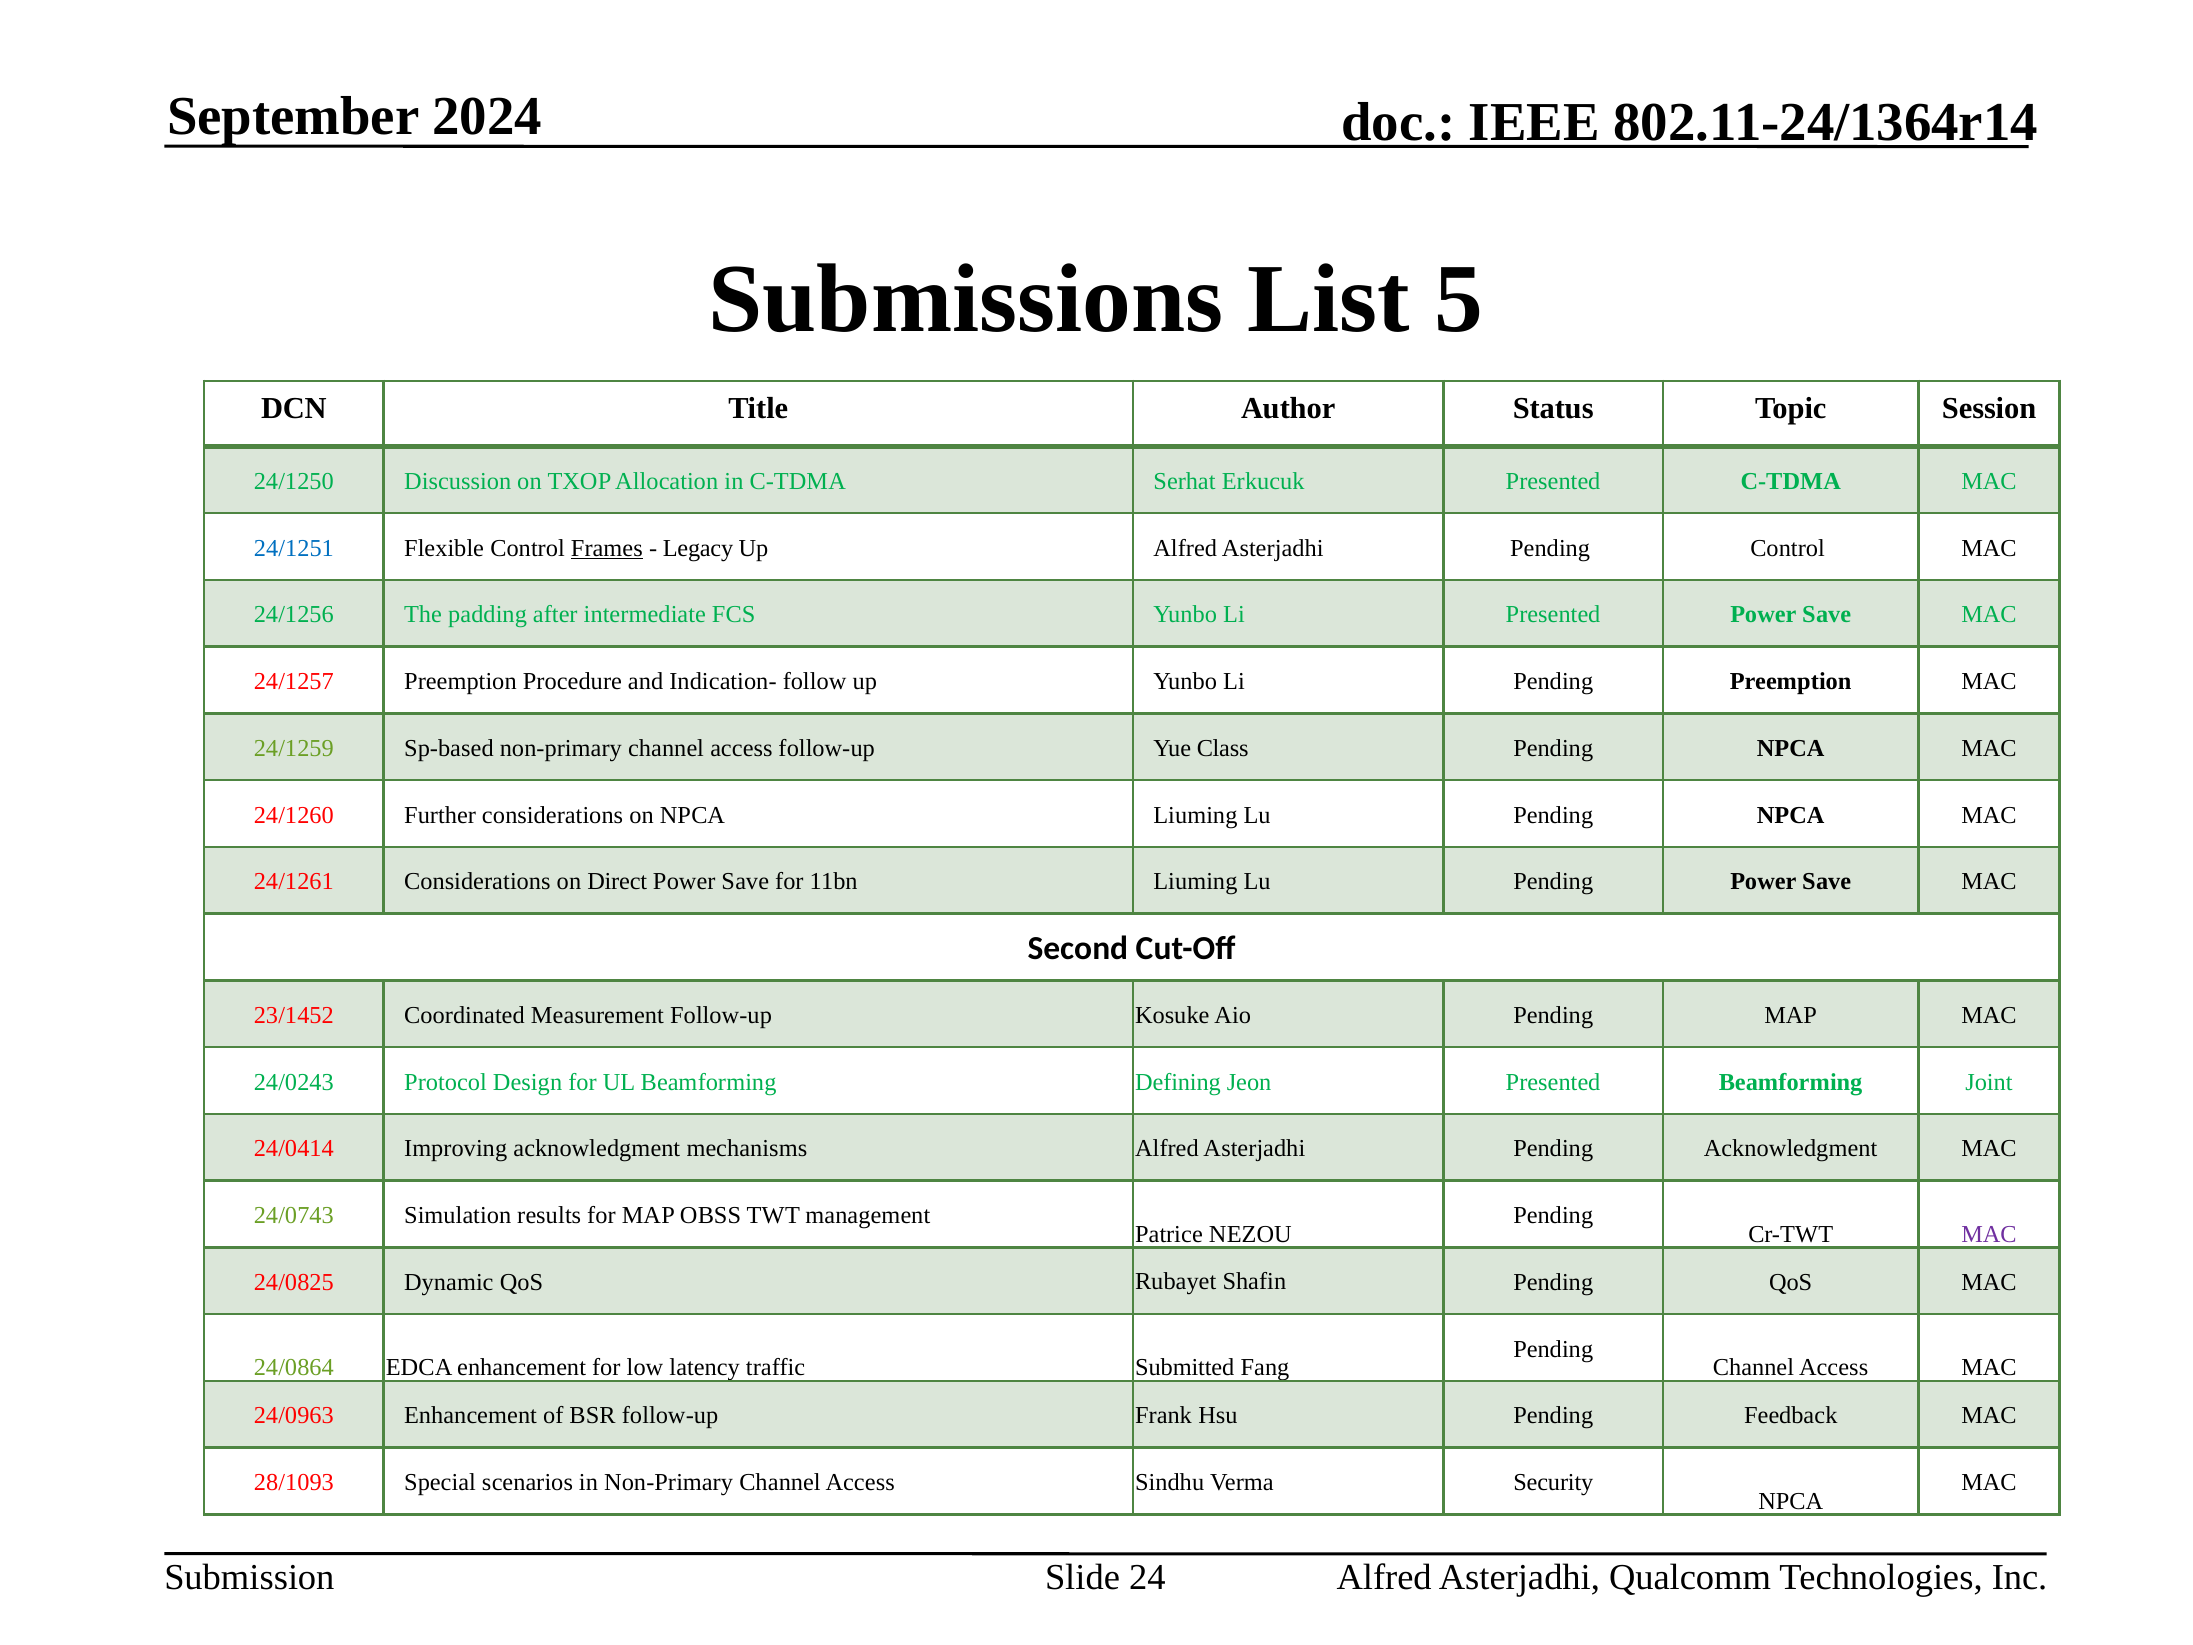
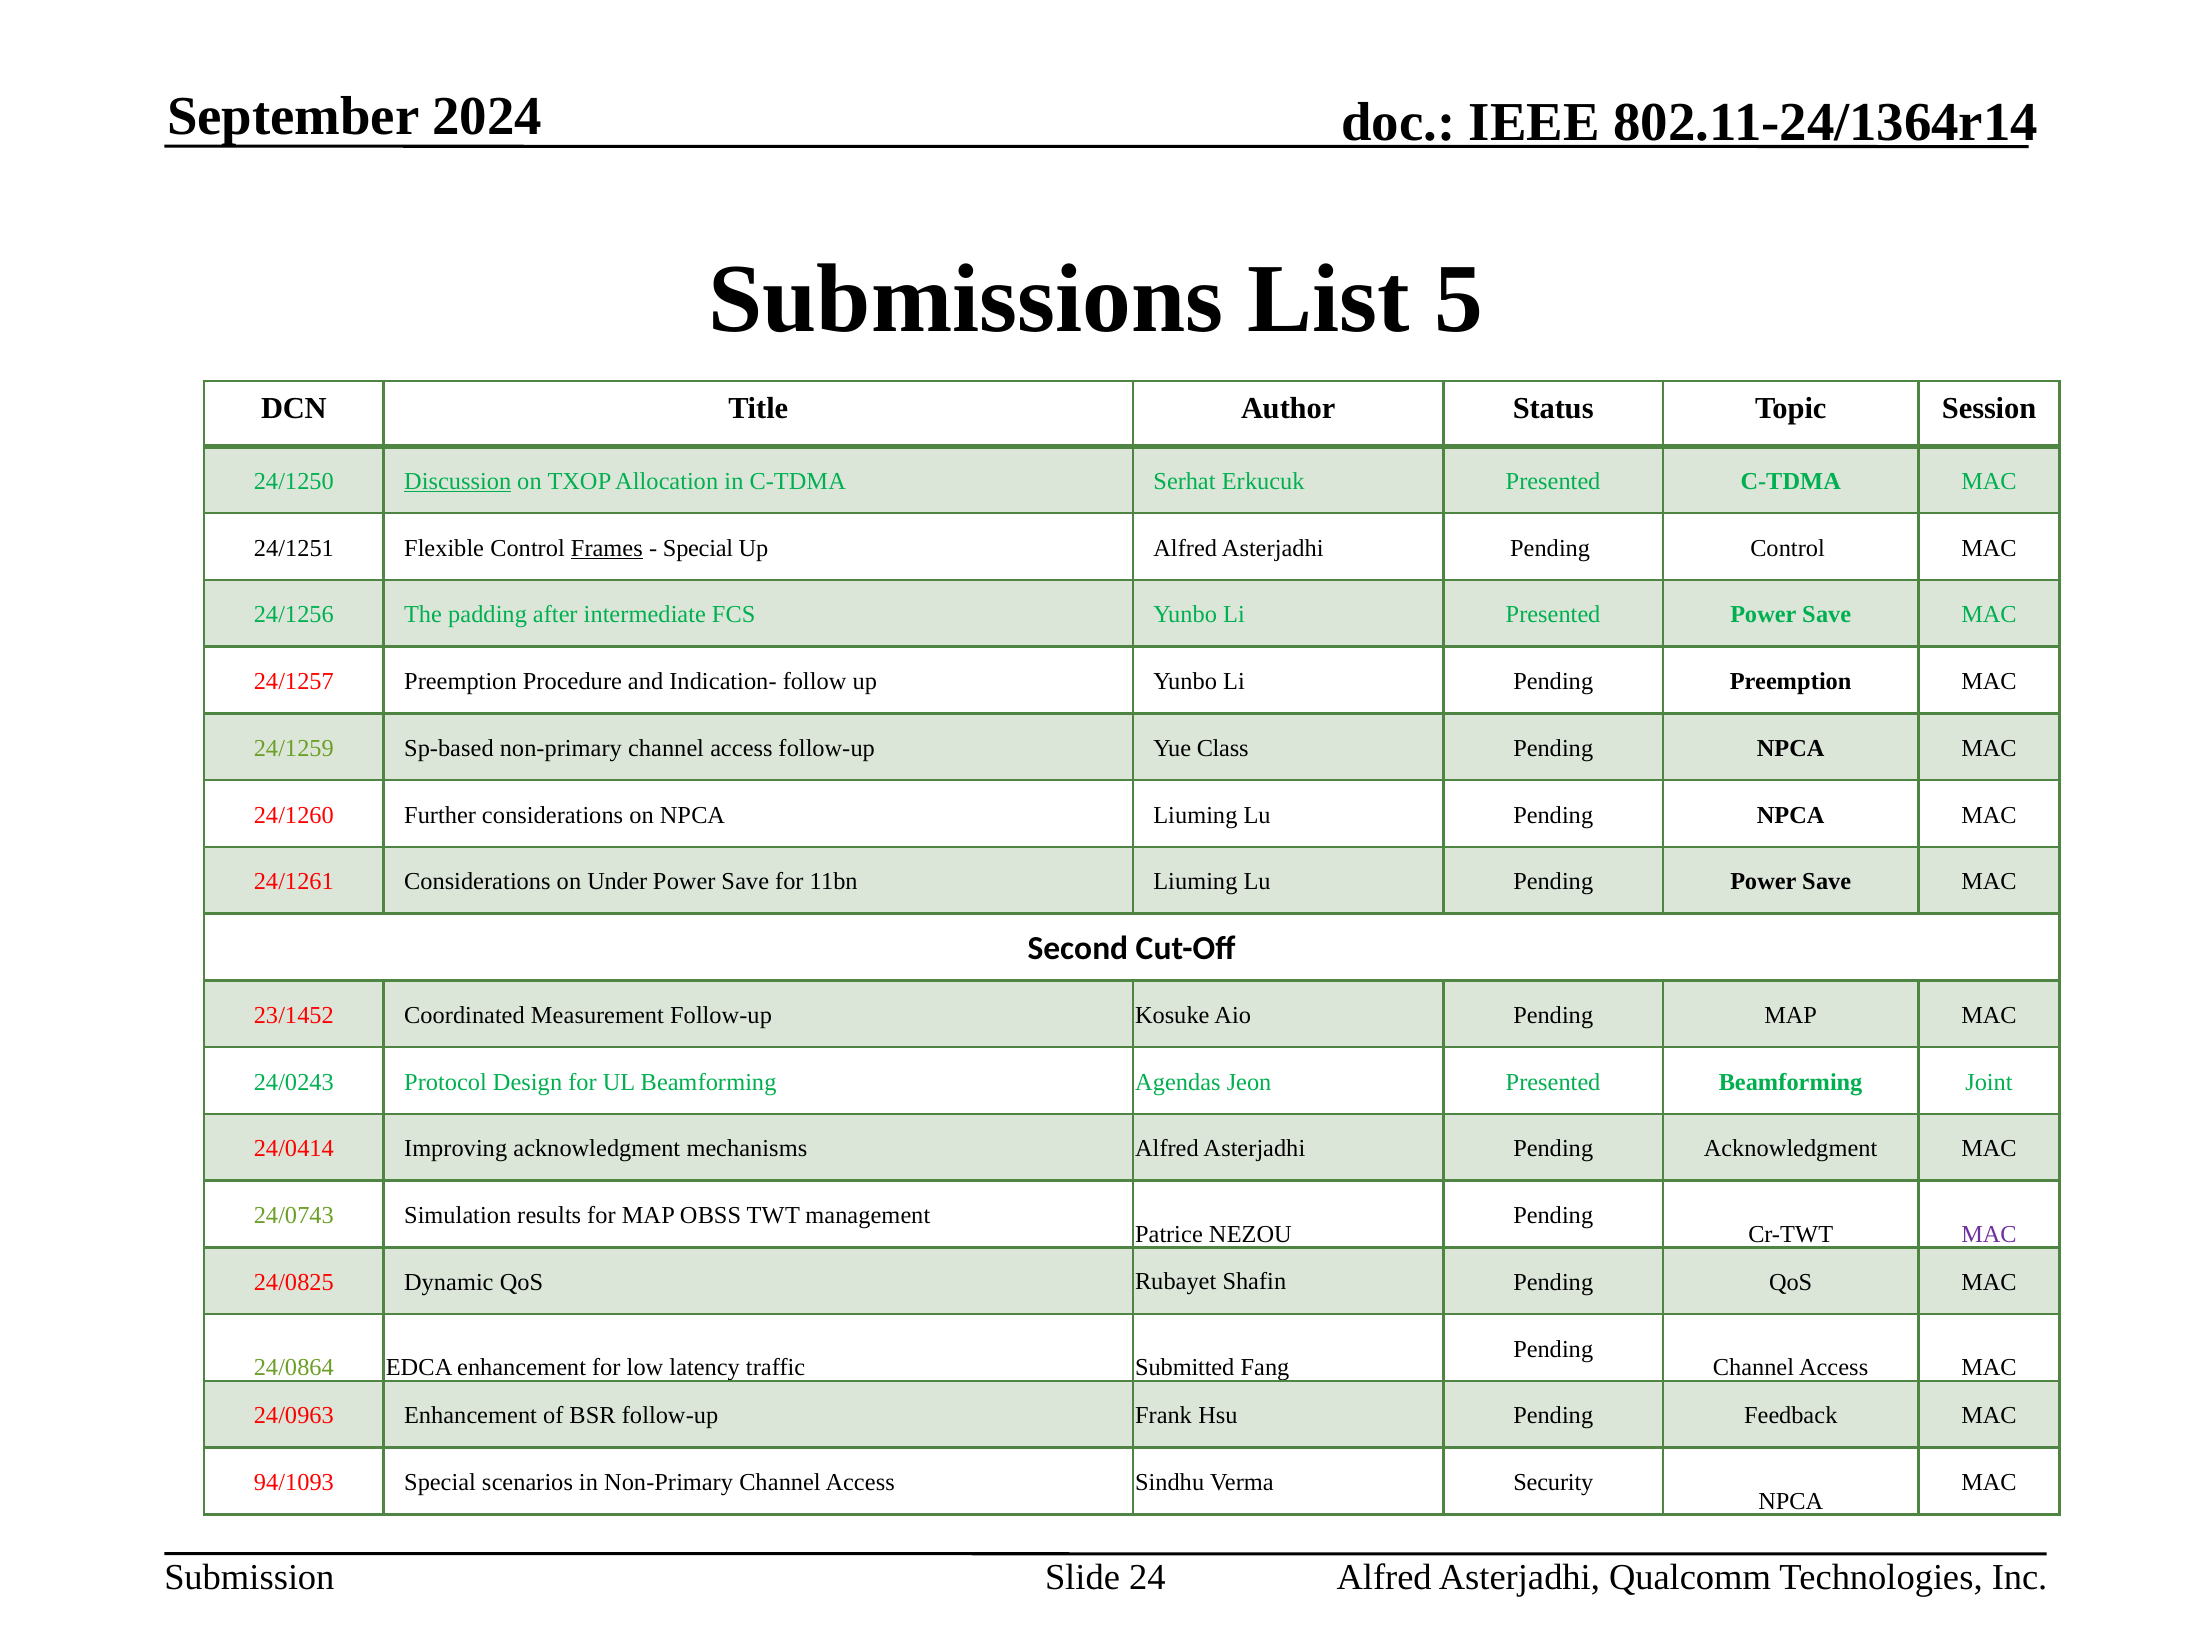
Discussion underline: none -> present (458, 481)
24/1251 colour: blue -> black (294, 548)
Legacy: Legacy -> Special (698, 548)
Direct: Direct -> Under (617, 882)
Defining: Defining -> Agendas (1178, 1082)
28/1093: 28/1093 -> 94/1093 (294, 1482)
